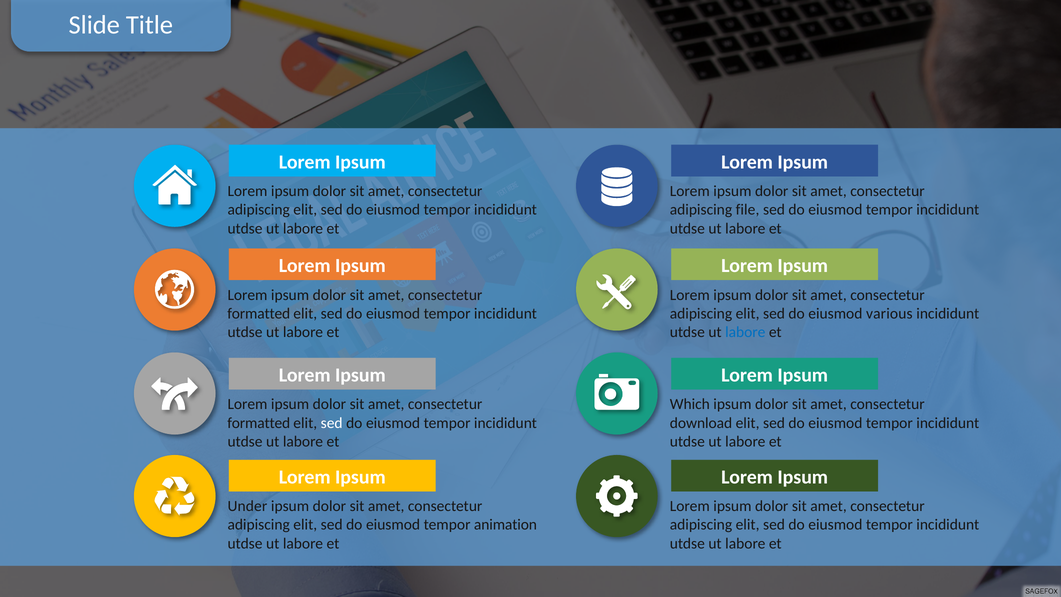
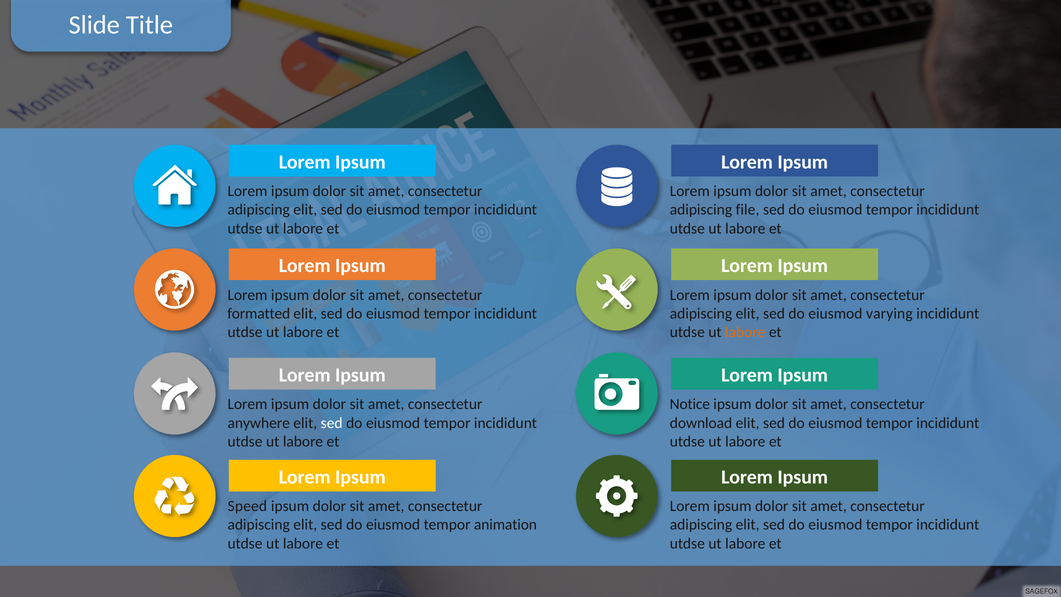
various: various -> varying (889, 313)
labore colour: blue -> orange (745, 332)
Which: Which -> Notice (690, 404)
formatted: formatted -> anywhere (259, 423)
Under: Under -> Speed (247, 506)
